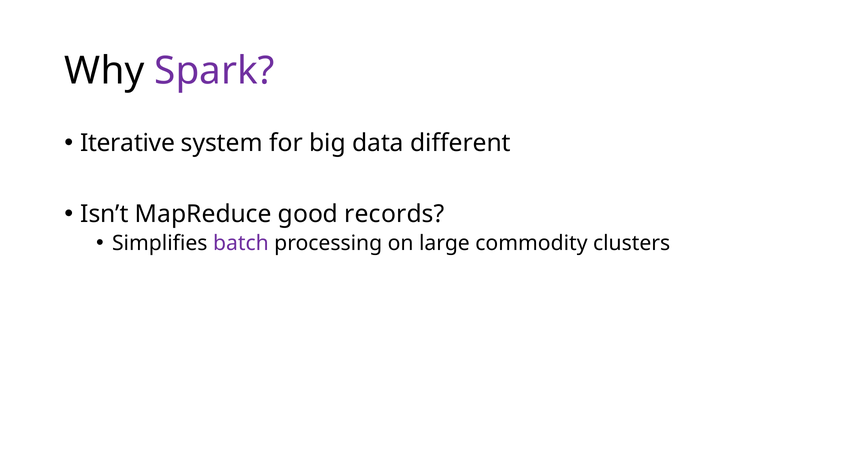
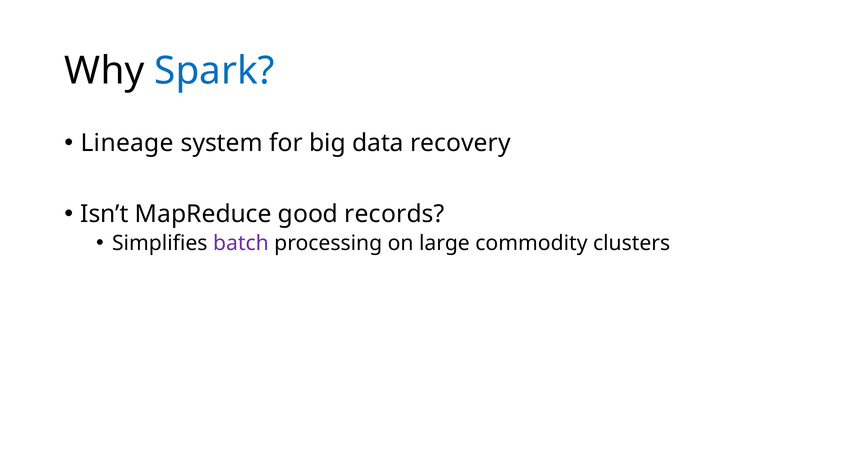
Spark colour: purple -> blue (215, 71)
Iterative: Iterative -> Lineage (127, 143)
different: different -> recovery (460, 143)
